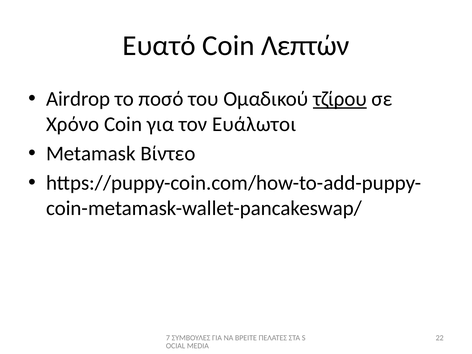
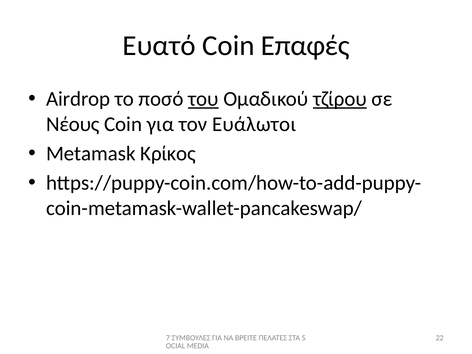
Λεπτών: Λεπτών -> Επαφές (305, 46)
του underline: none -> present (203, 99)
Χρόνο: Χρόνο -> Νέους (73, 124)
Βίντεο: Βίντεο -> Κρίκος (168, 154)
